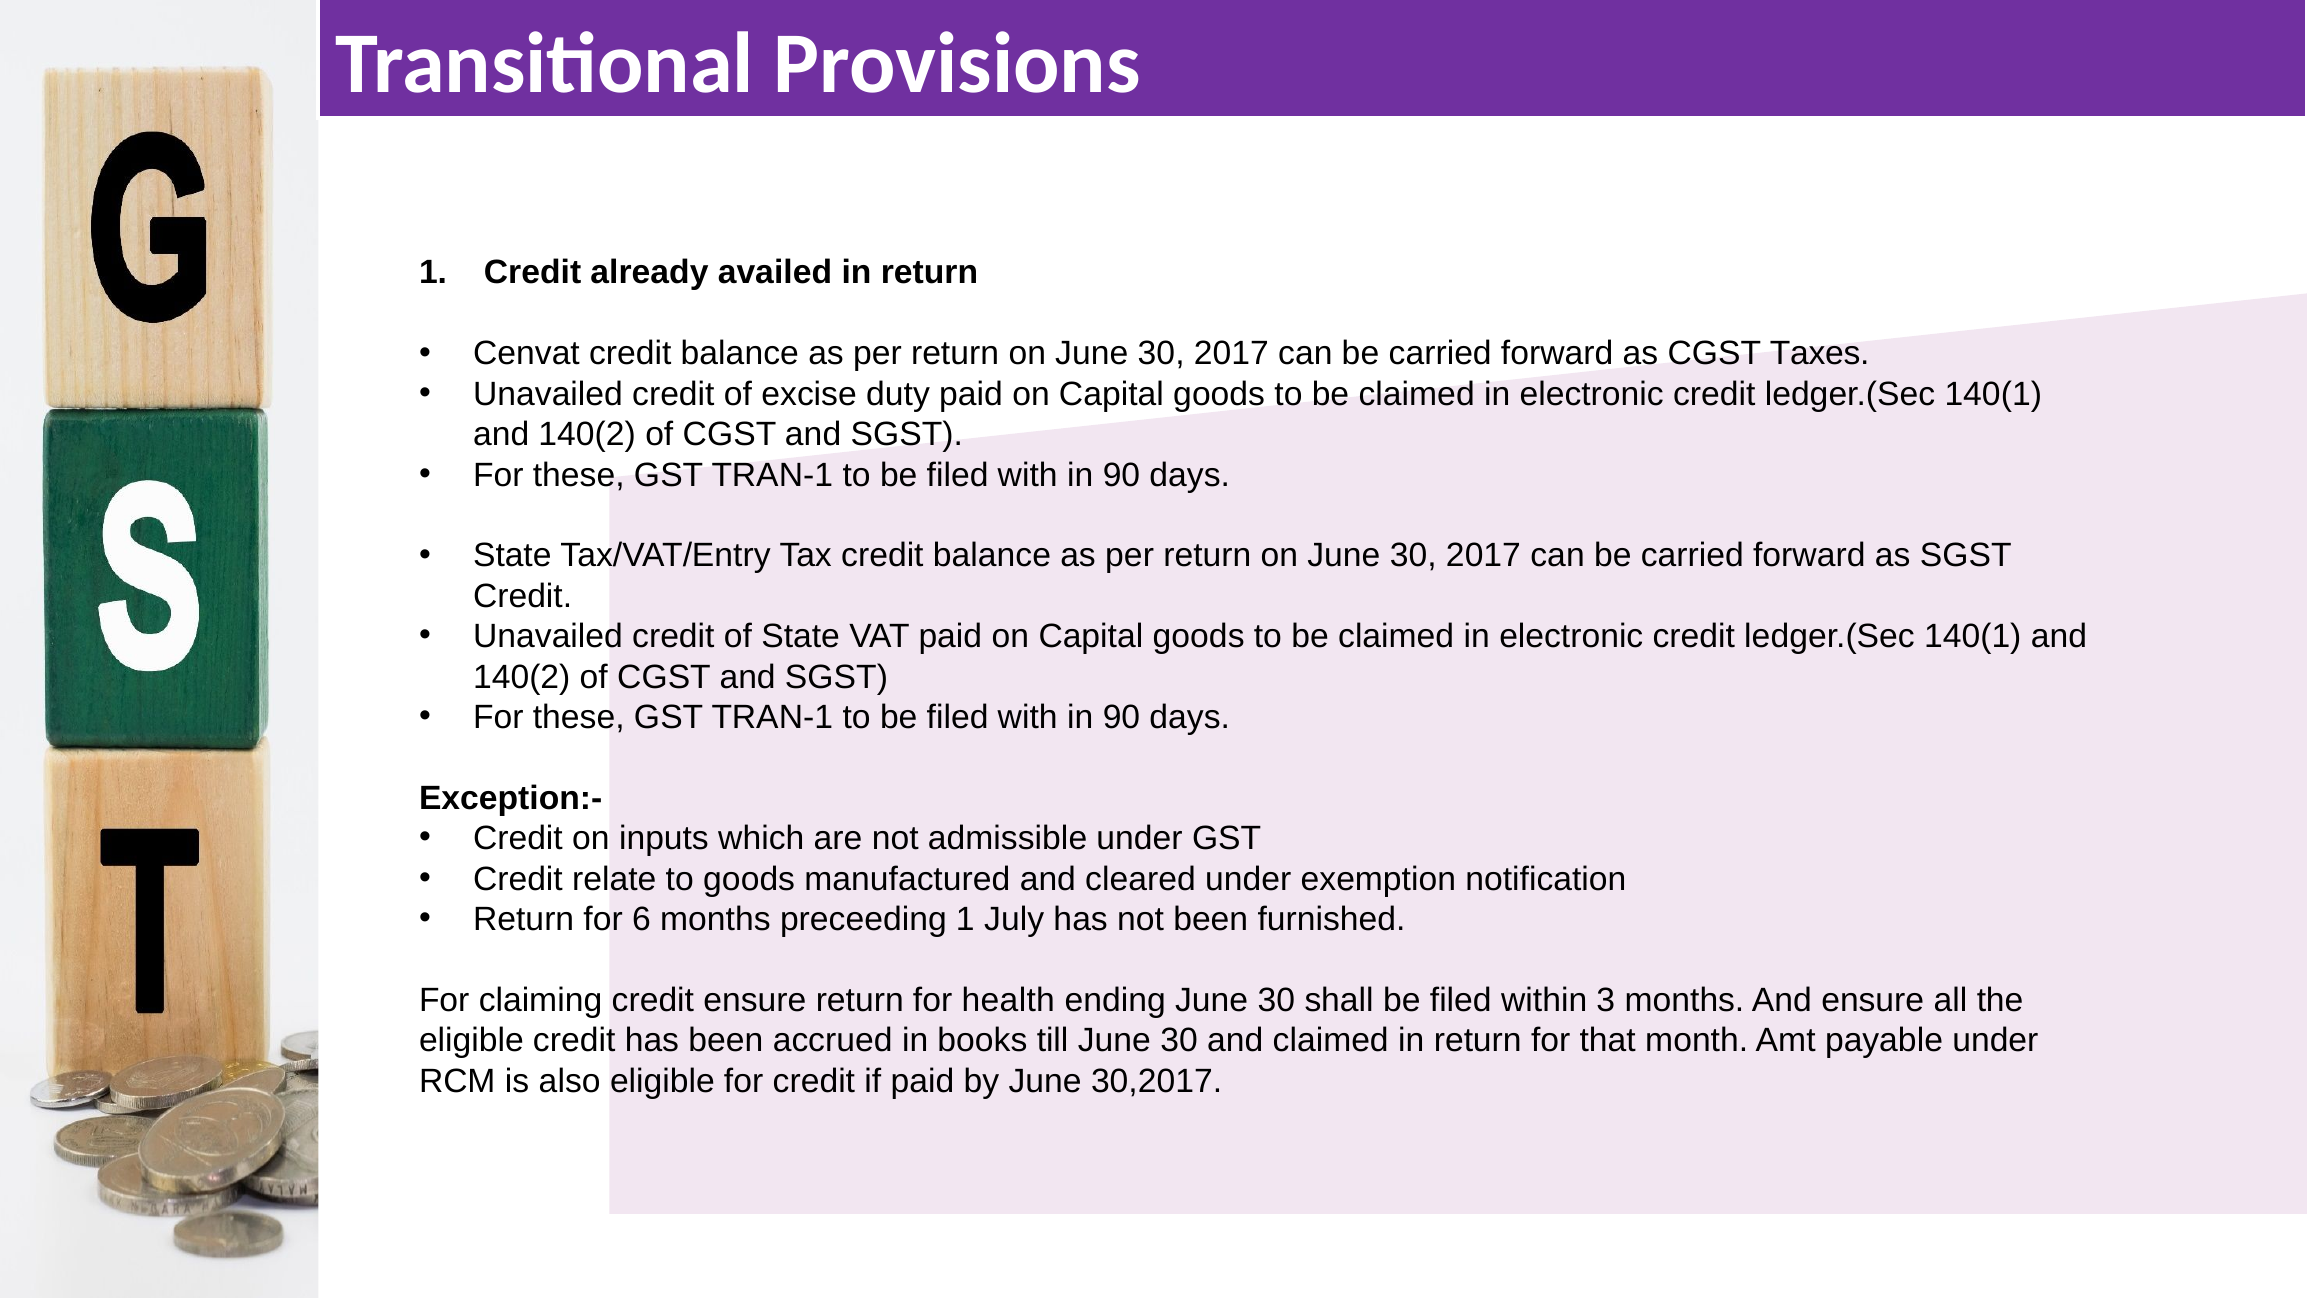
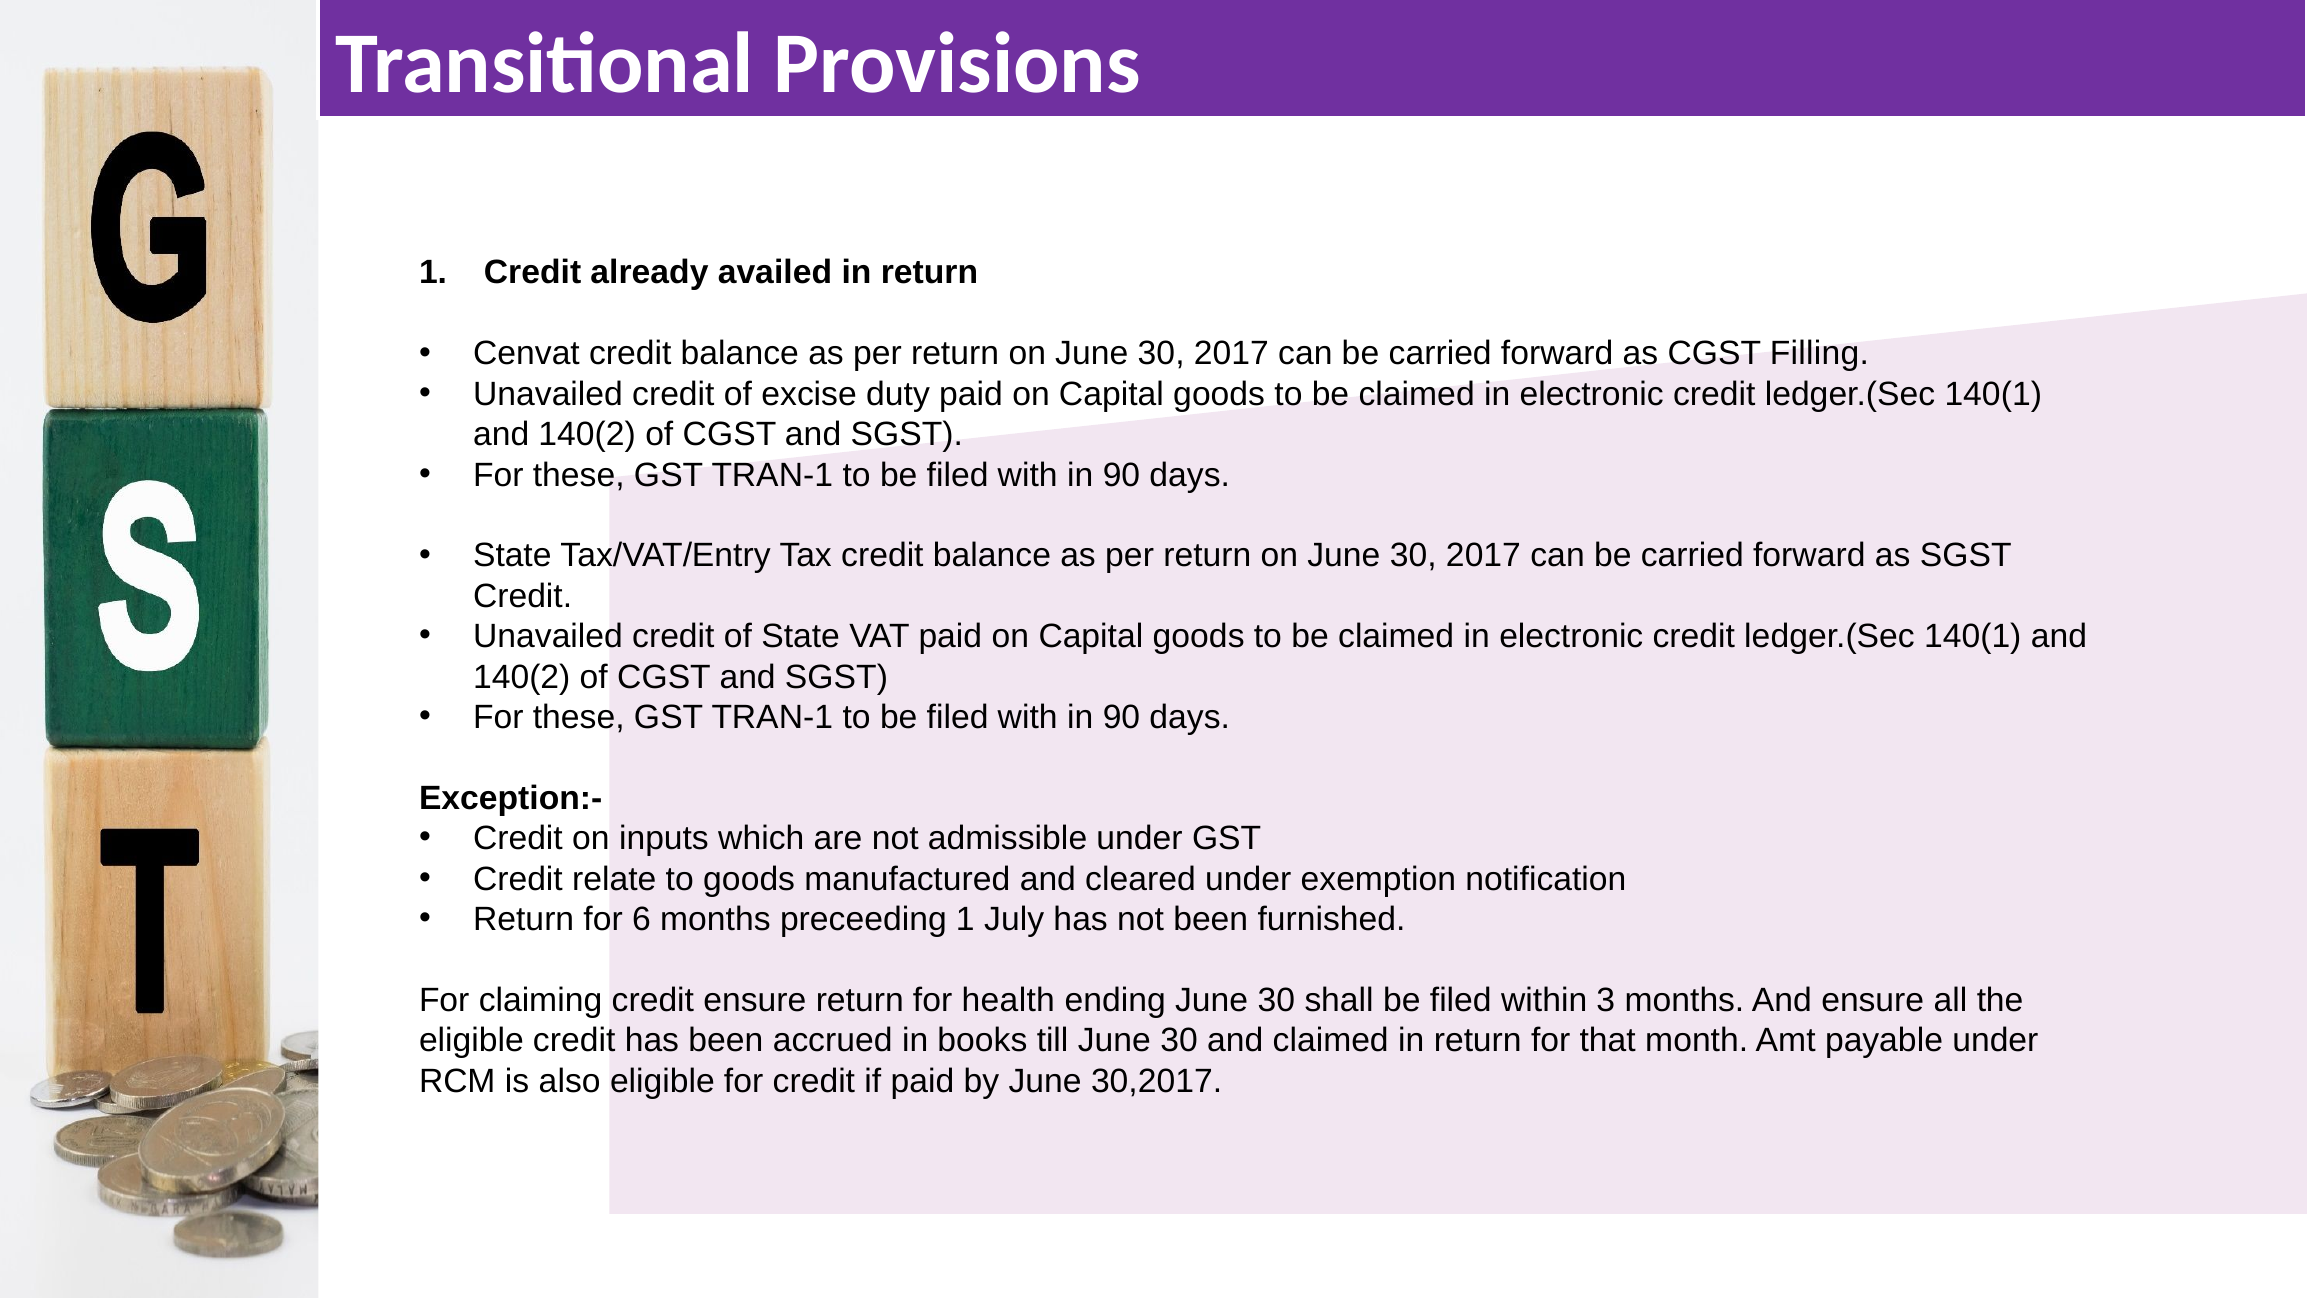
Taxes: Taxes -> Filling (1819, 354)
